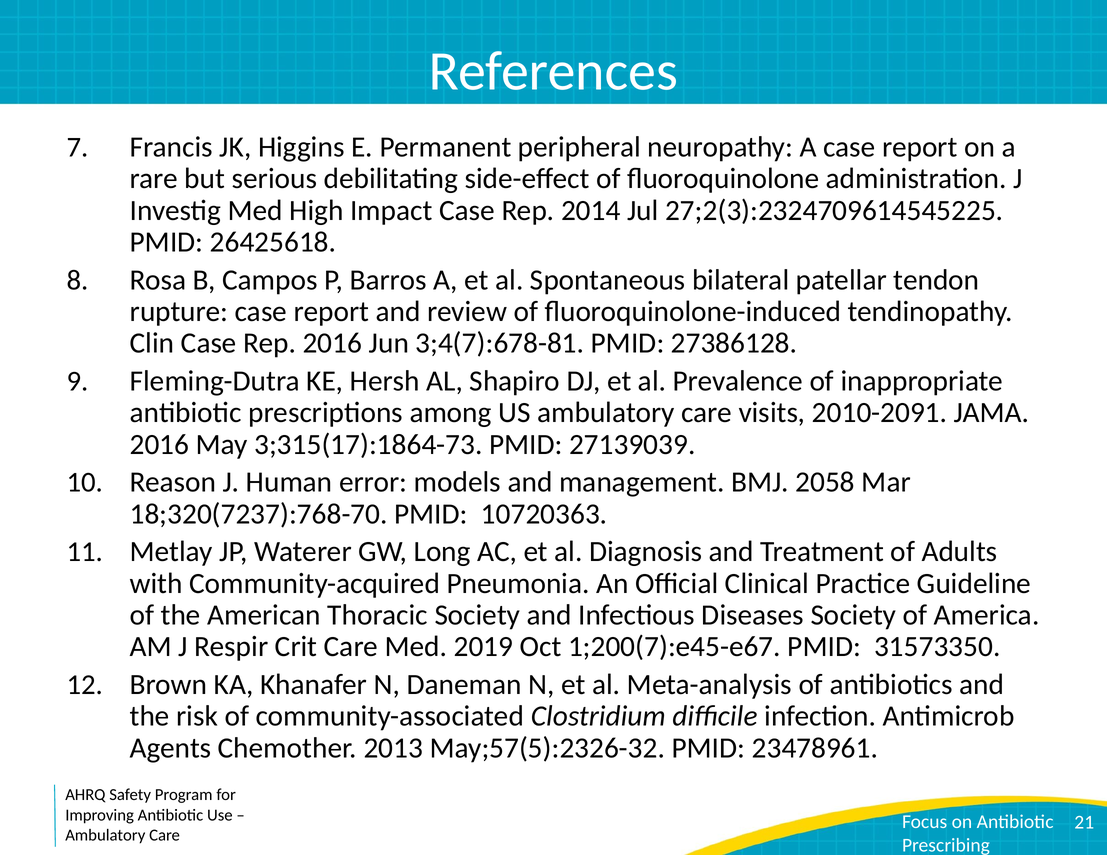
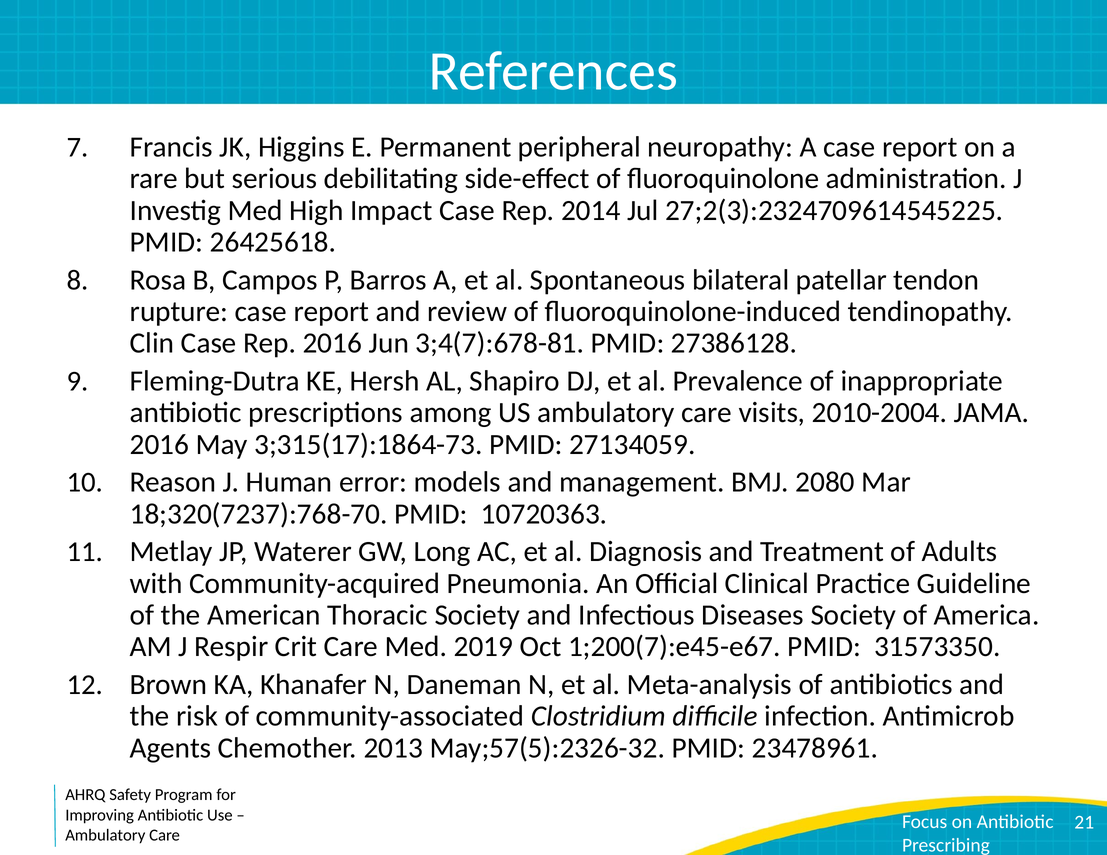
2010-2091: 2010-2091 -> 2010-2004 (880, 413)
27139039: 27139039 -> 27134059 (632, 445)
2058: 2058 -> 2080 (825, 482)
